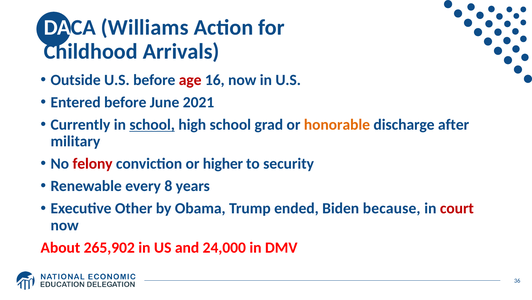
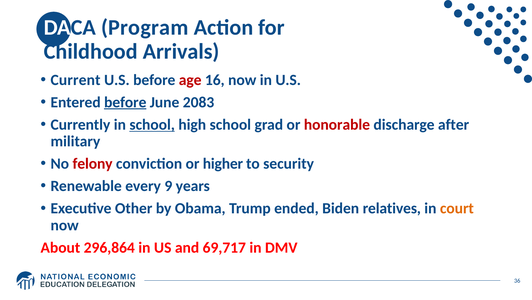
Williams: Williams -> Program (145, 27)
Outside: Outside -> Current (76, 80)
before underline: none -> present (125, 102)
2021: 2021 -> 2083 (199, 102)
honorable colour: orange -> red (337, 124)
8: 8 -> 9 (168, 186)
because: because -> relatives (392, 208)
court colour: red -> orange (457, 208)
265,902: 265,902 -> 296,864 (109, 247)
24,000: 24,000 -> 69,717 (224, 247)
